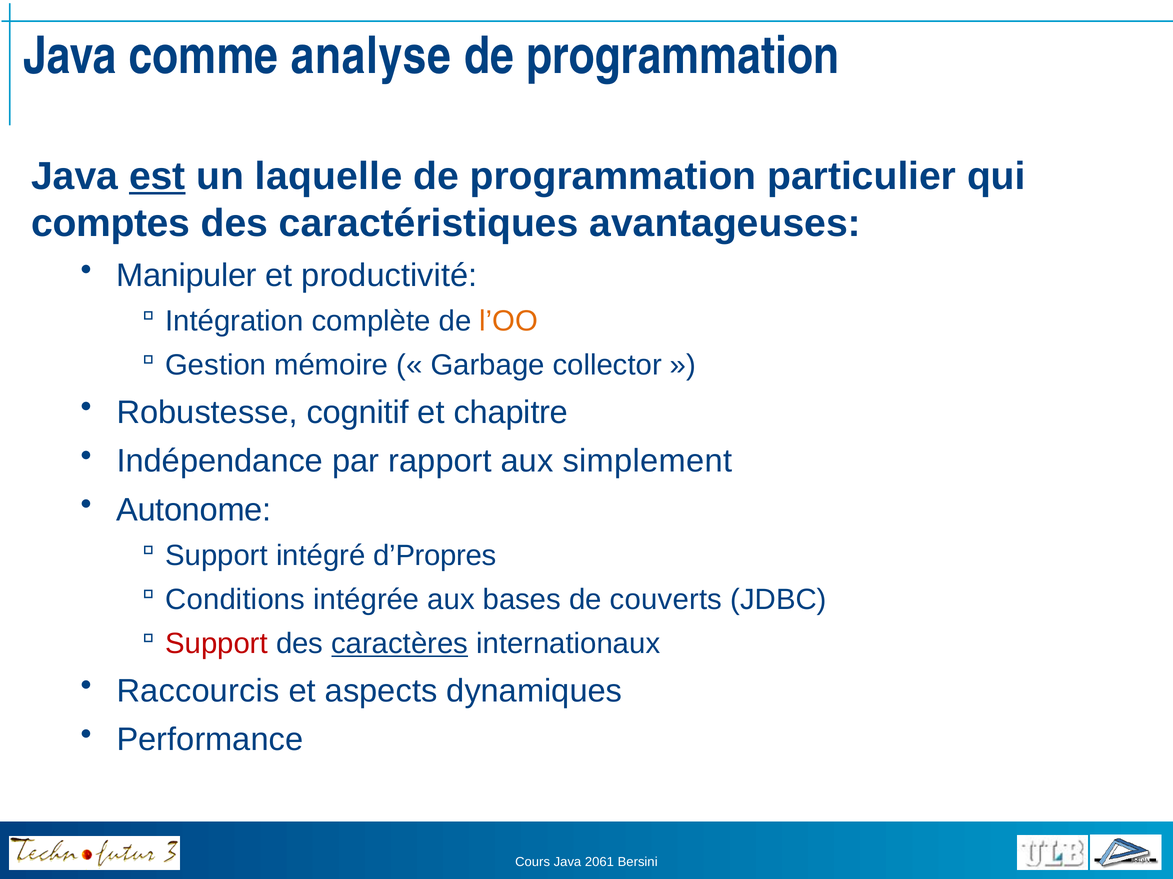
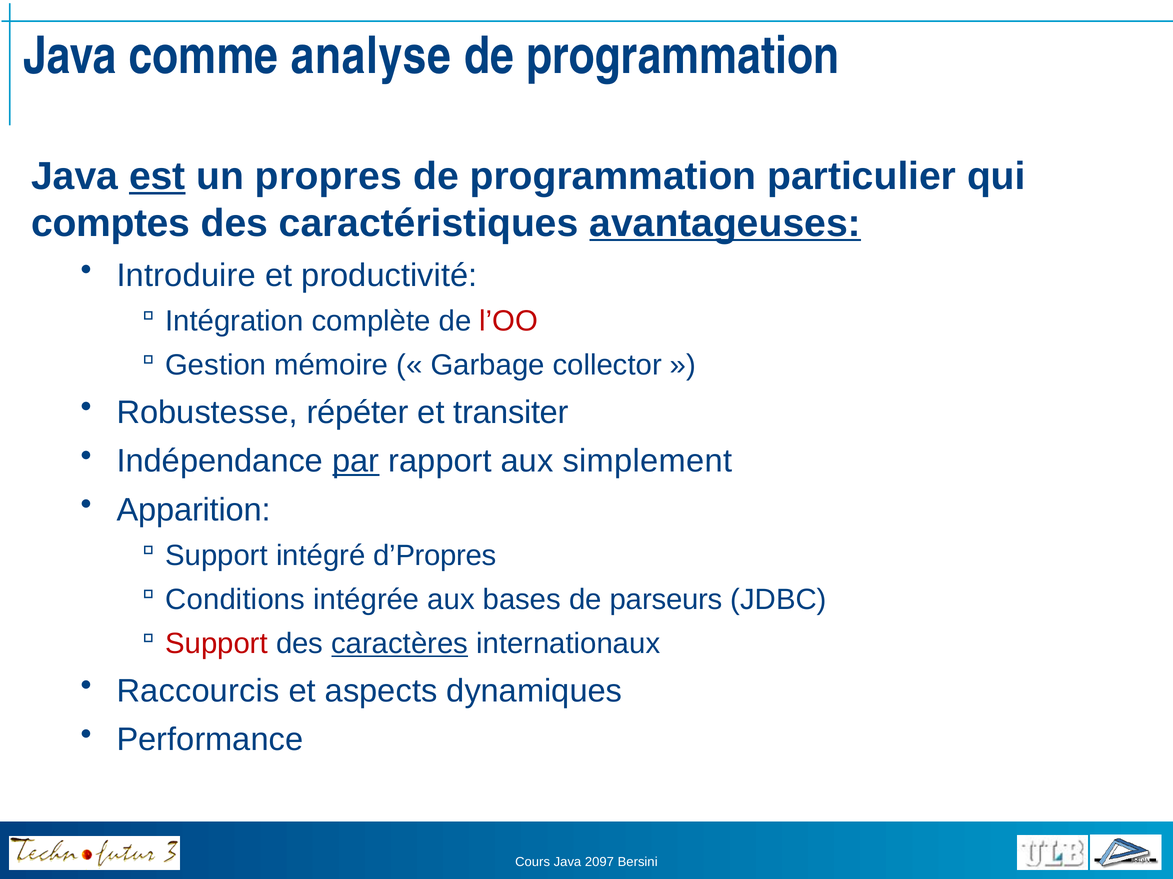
laquelle: laquelle -> propres (329, 176)
avantageuses underline: none -> present (725, 223)
Manipuler: Manipuler -> Introduire (186, 276)
l’OO colour: orange -> red (509, 321)
cognitif: cognitif -> répéter (358, 413)
chapitre: chapitre -> transiter (511, 413)
par underline: none -> present (356, 462)
Autonome: Autonome -> Apparition (194, 510)
couverts: couverts -> parseurs (666, 600)
2061: 2061 -> 2097 (599, 863)
